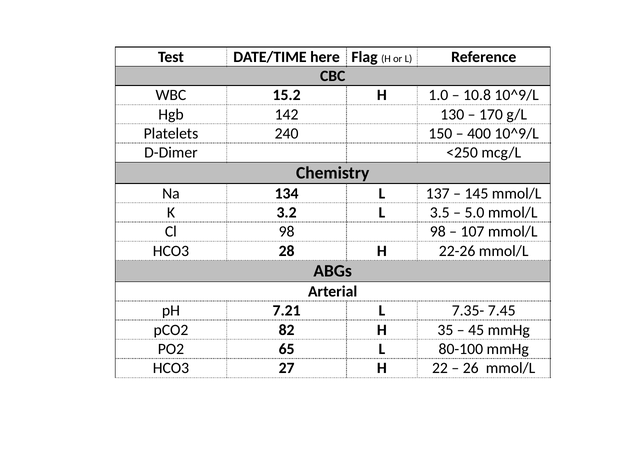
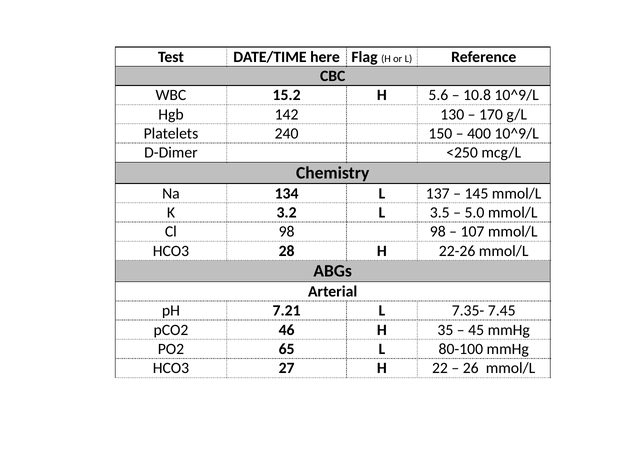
1.0: 1.0 -> 5.6 (438, 95)
82: 82 -> 46 (287, 330)
